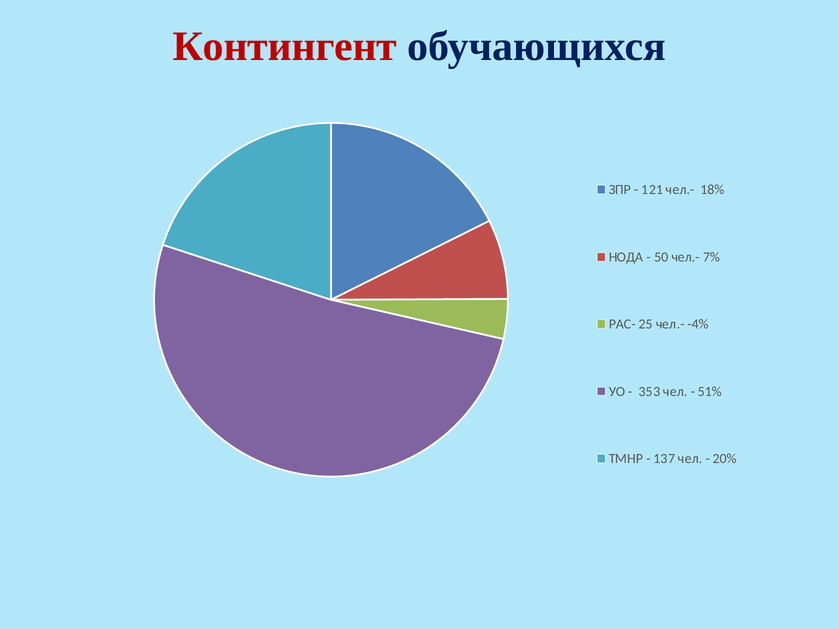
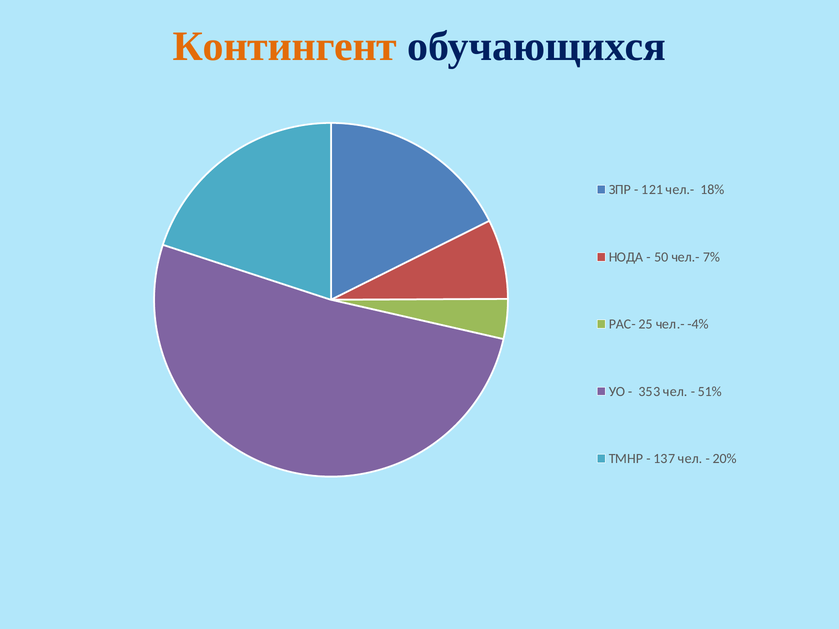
Контингент colour: red -> orange (285, 47)
